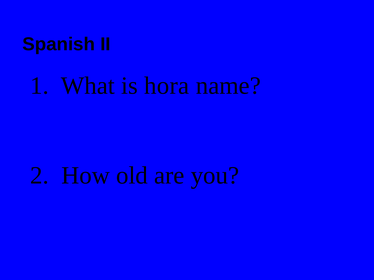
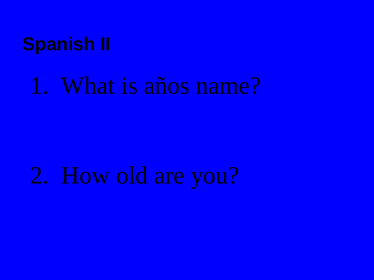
hora: hora -> años (167, 86)
